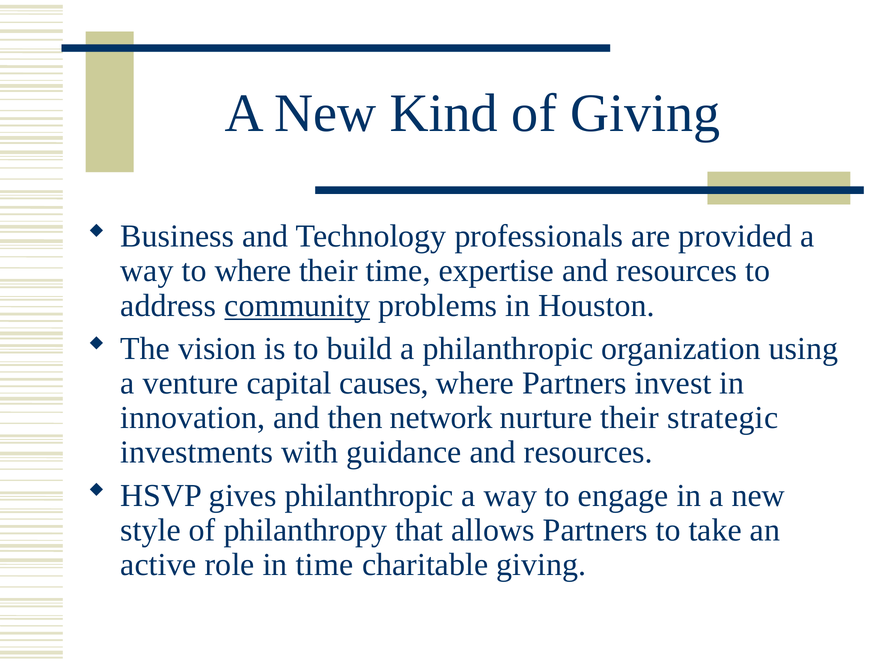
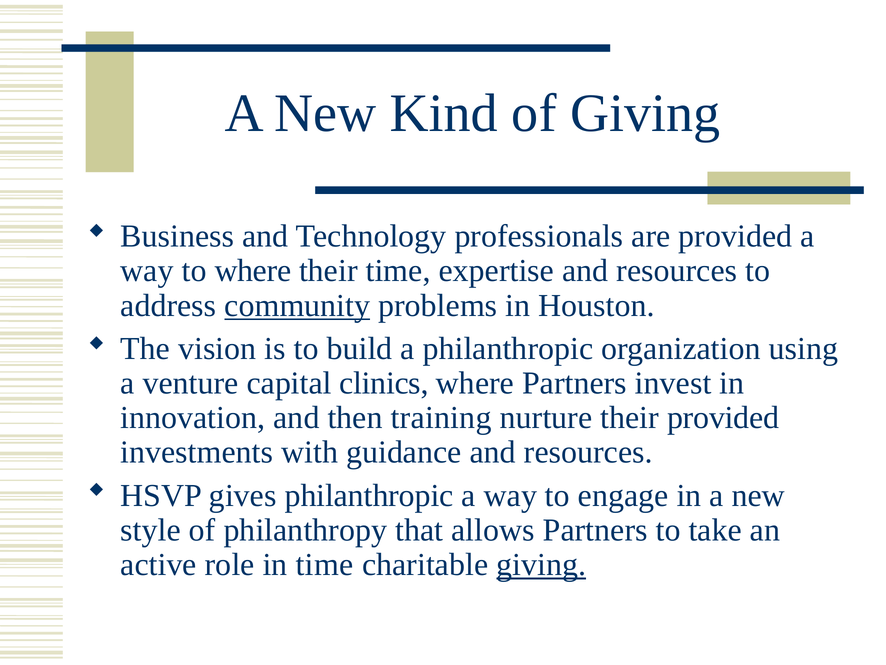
causes: causes -> clinics (384, 383)
network: network -> training (441, 417)
their strategic: strategic -> provided (723, 417)
giving underline: none -> present (541, 564)
